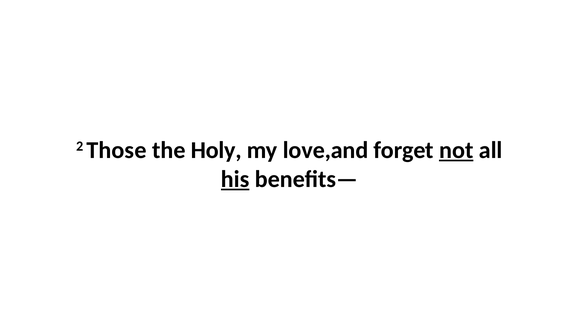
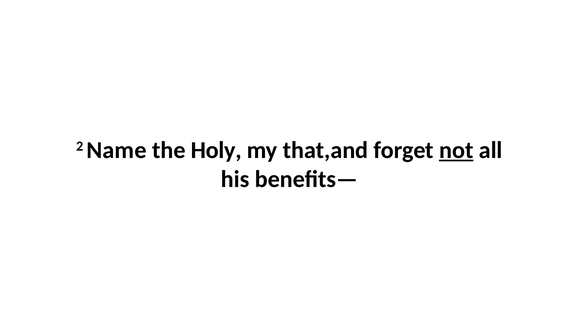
Those: Those -> Name (116, 150)
love,and: love,and -> that,and (325, 150)
his underline: present -> none (235, 179)
